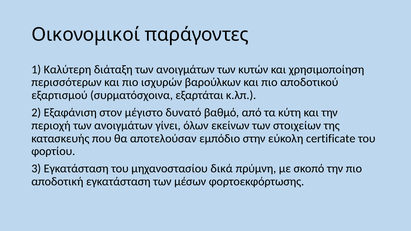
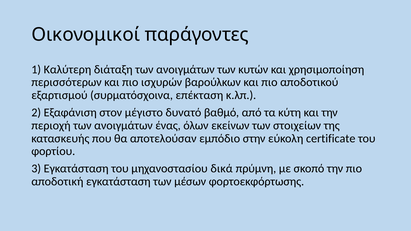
εξαρτάται: εξαρτάται -> επέκταση (199, 95)
γίνει: γίνει -> ένας (168, 126)
